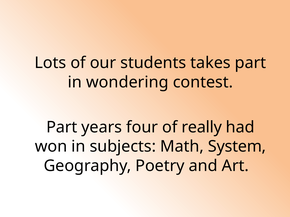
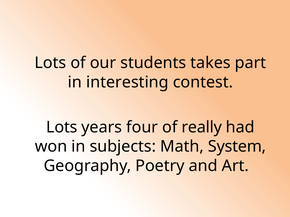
wondering: wondering -> interesting (127, 82)
Part: Part -> Lots (62, 127)
